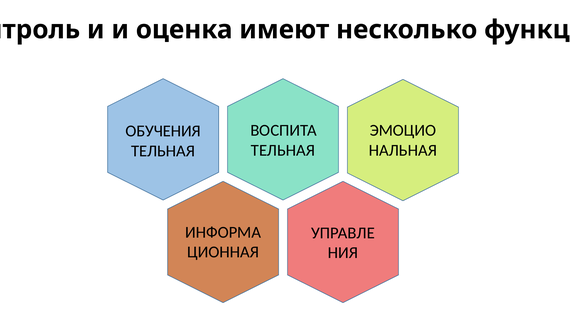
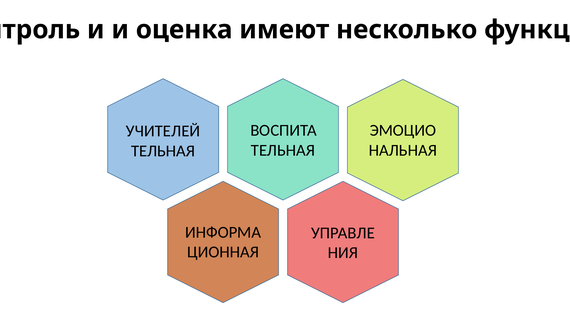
ОБУЧЕНИЯ: ОБУЧЕНИЯ -> УЧИТЕЛЕЙ (163, 131)
